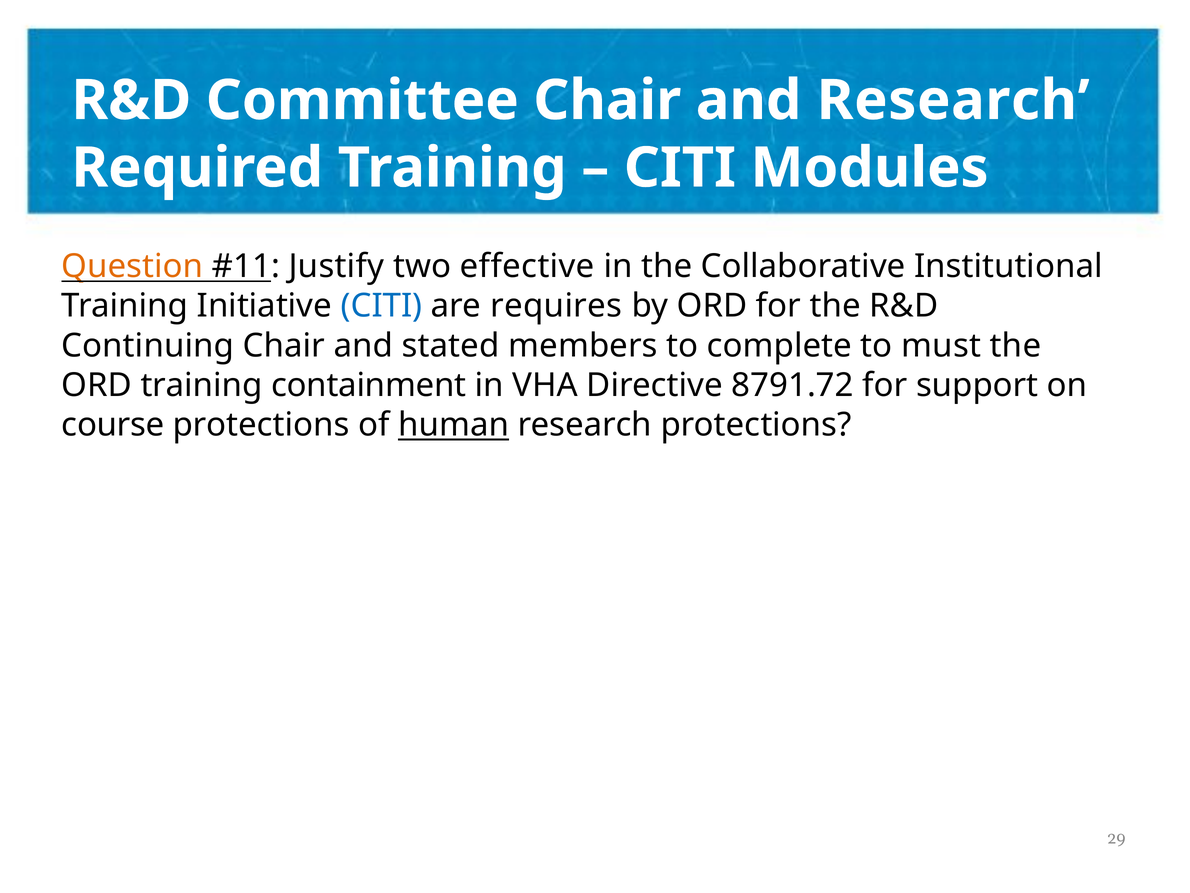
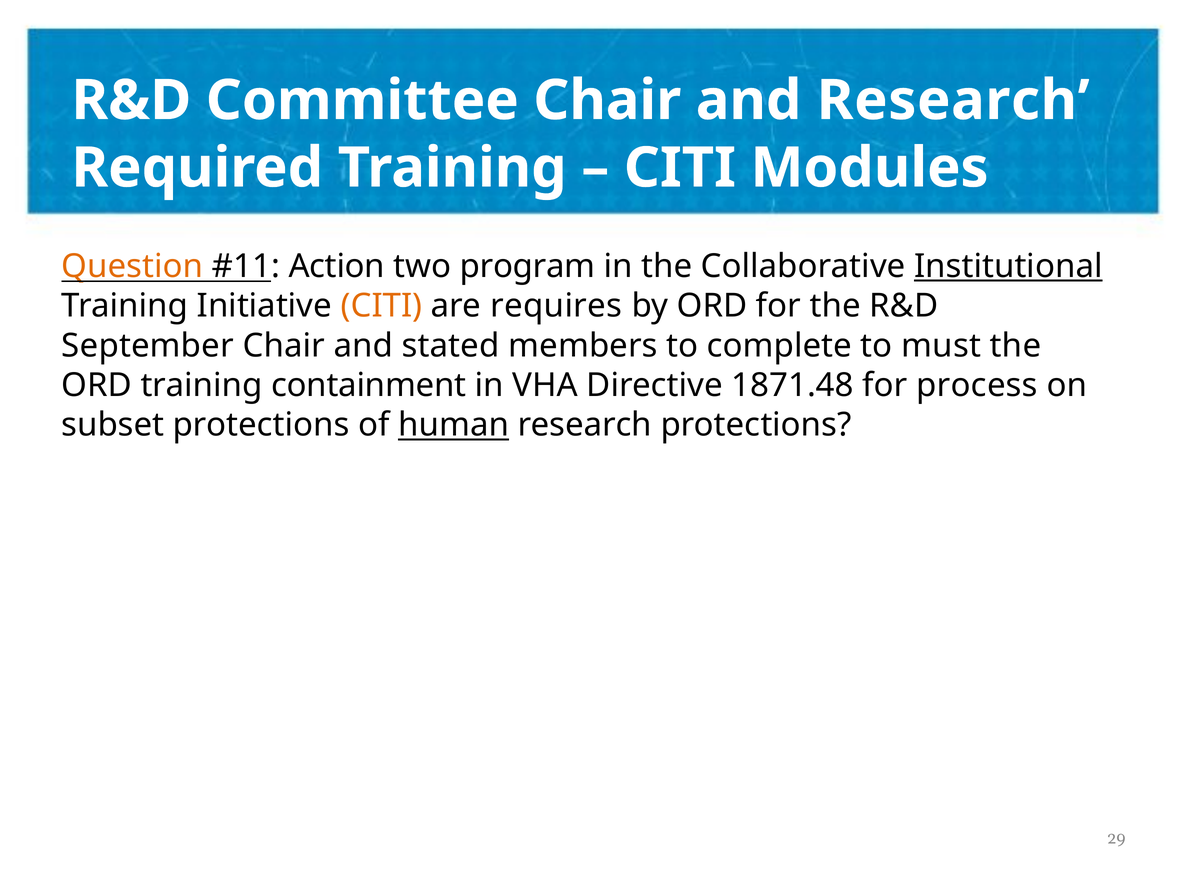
Justify: Justify -> Action (337, 266)
effective: effective -> program (528, 266)
Institutional underline: none -> present (1008, 266)
CITI colour: blue -> orange (381, 306)
Continuing: Continuing -> September (148, 345)
8791.72: 8791.72 -> 1871.48 (793, 385)
support: support -> process (977, 385)
course: course -> subset (113, 425)
